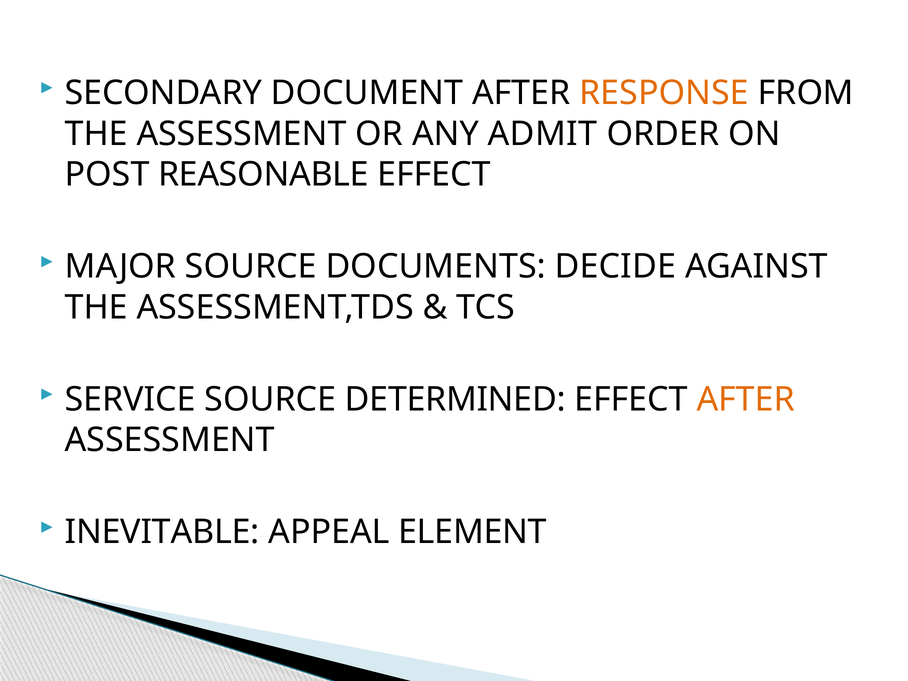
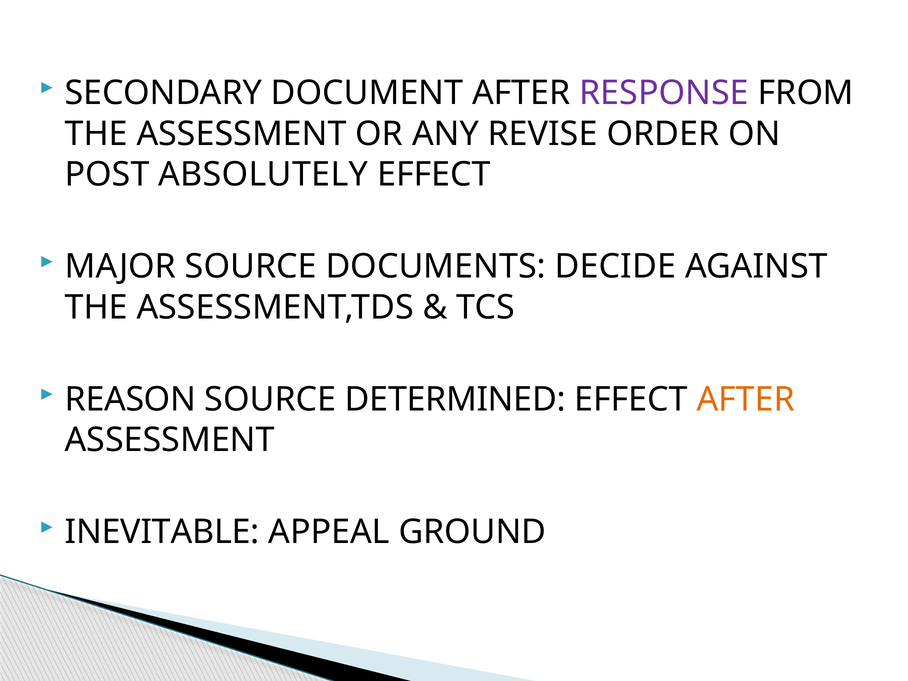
RESPONSE colour: orange -> purple (664, 93)
ADMIT: ADMIT -> REVISE (543, 134)
REASONABLE: REASONABLE -> ABSOLUTELY (263, 175)
SERVICE: SERVICE -> REASON (130, 399)
ELEMENT: ELEMENT -> GROUND (472, 532)
